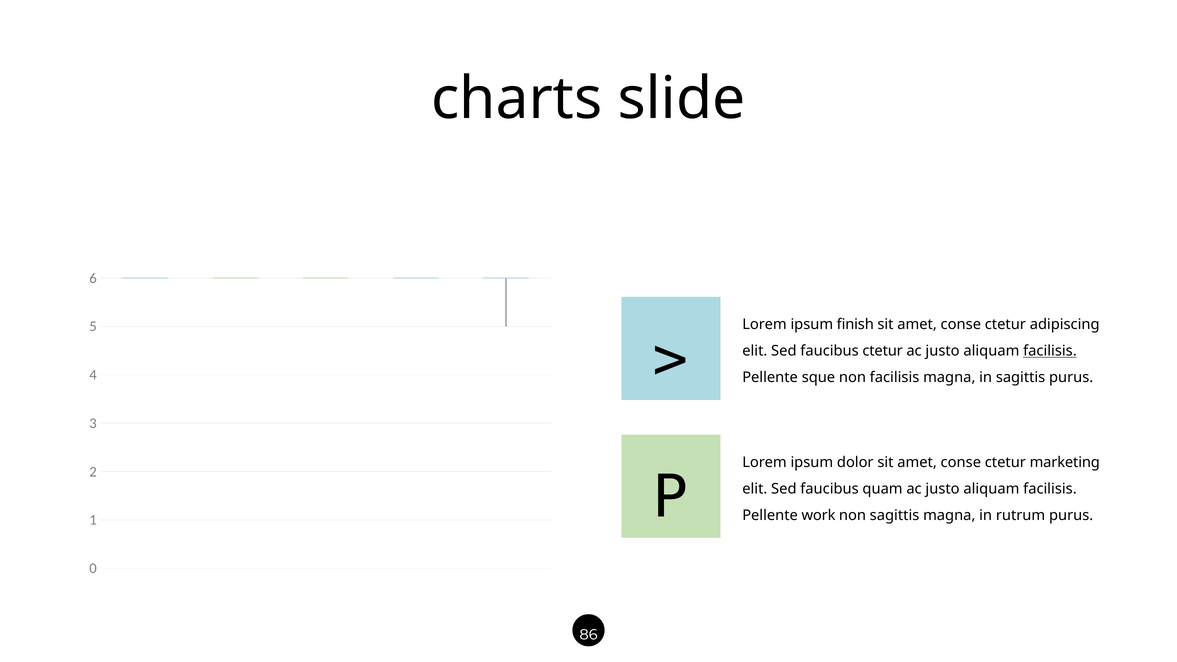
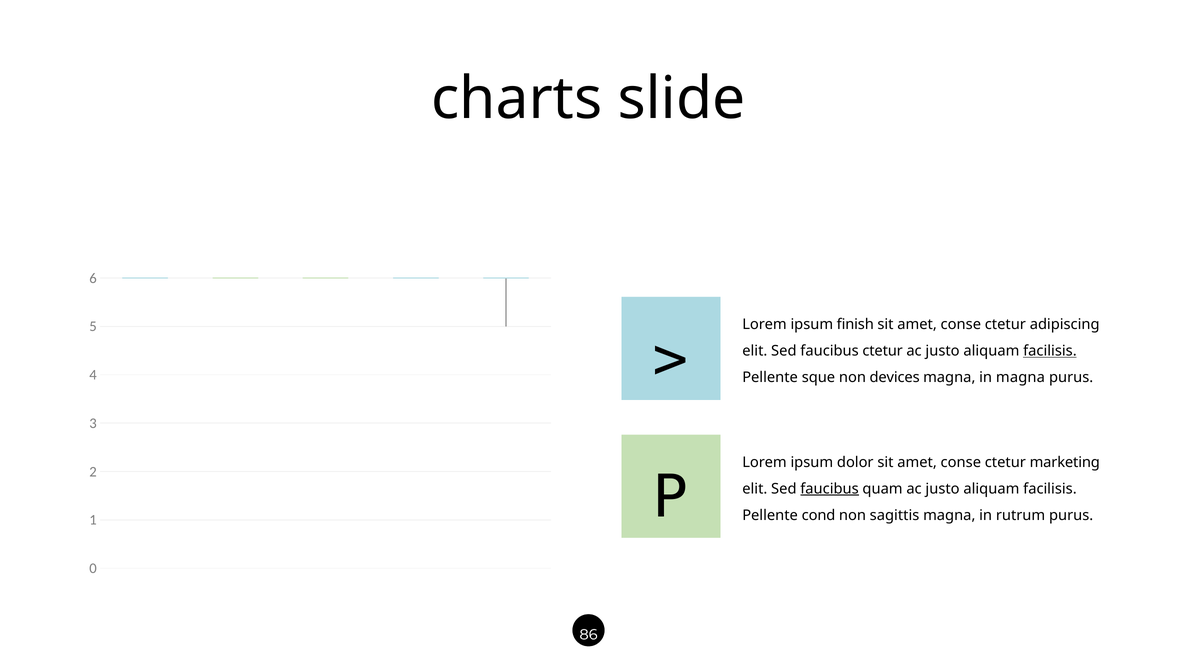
non facilisis: facilisis -> devices (895, 377)
in sagittis: sagittis -> magna (1020, 377)
faucibus underline: none -> present (830, 489)
work: work -> cond (819, 515)
